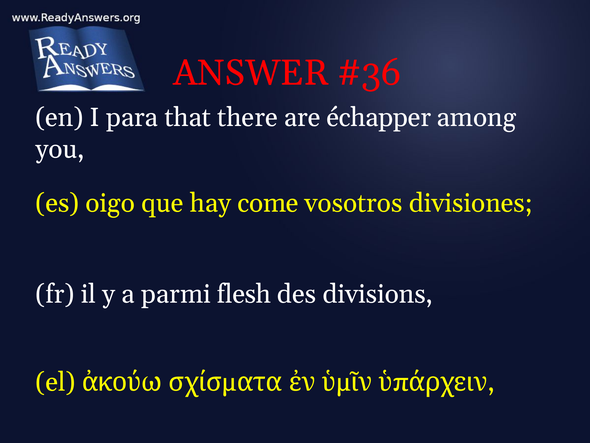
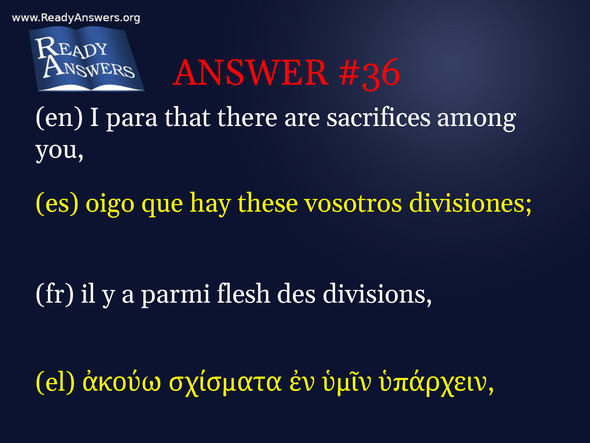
échapper: échapper -> sacrifices (379, 118)
come: come -> these (268, 203)
